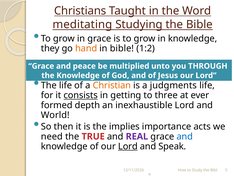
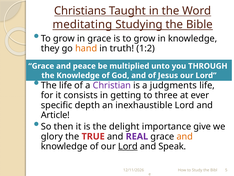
in bible: bible -> truth (122, 48)
Christian colour: orange -> purple (112, 85)
consists underline: present -> none (81, 95)
formed: formed -> specific (57, 105)
World: World -> Article (55, 115)
implies: implies -> delight (124, 126)
acts: acts -> give (202, 126)
need: need -> glory (52, 136)
and colour: blue -> orange (185, 136)
